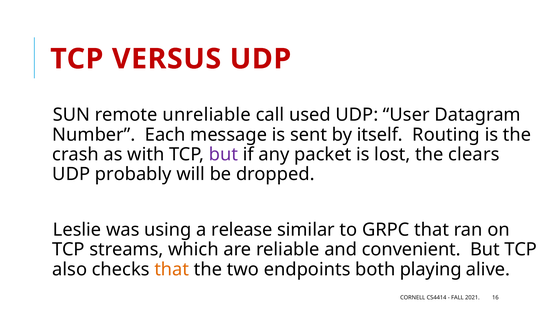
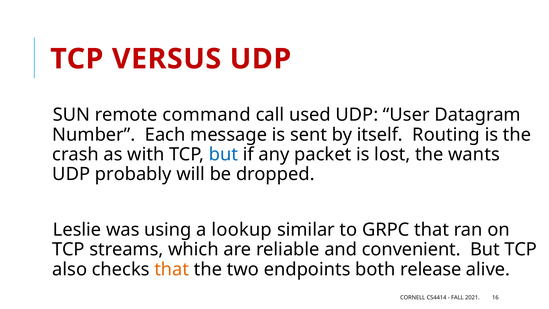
unreliable: unreliable -> command (207, 115)
but colour: purple -> blue (223, 154)
clears: clears -> wants (474, 154)
release: release -> lookup (242, 230)
playing: playing -> release (431, 269)
